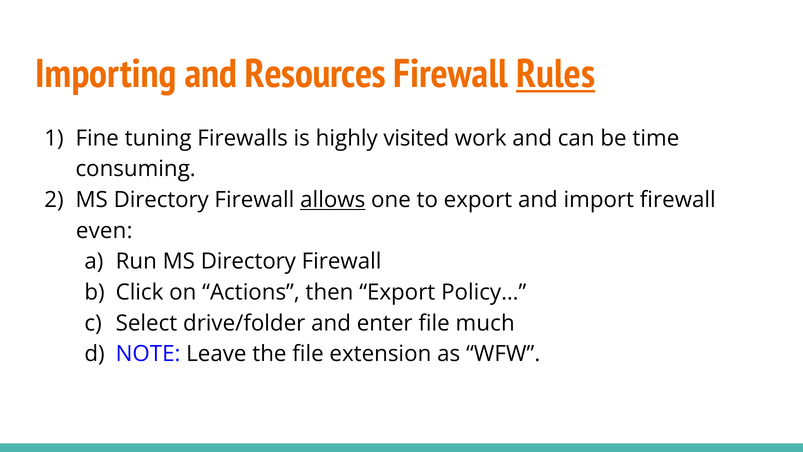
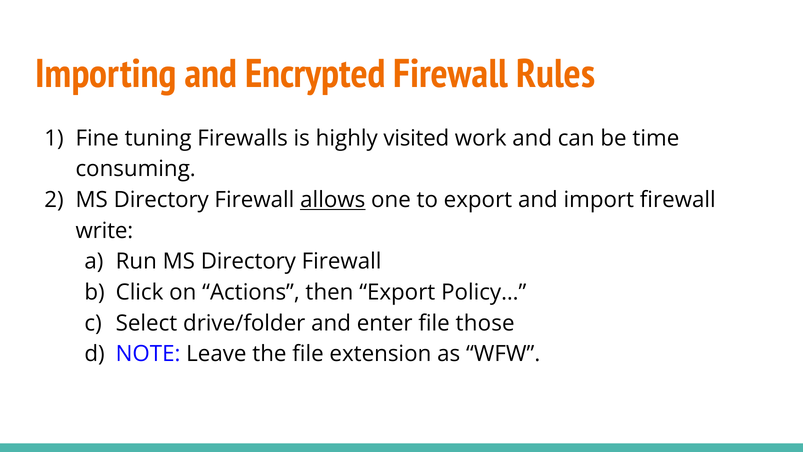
Resources: Resources -> Encrypted (315, 74)
Rules underline: present -> none (556, 74)
even: even -> write (104, 231)
much: much -> those (485, 323)
